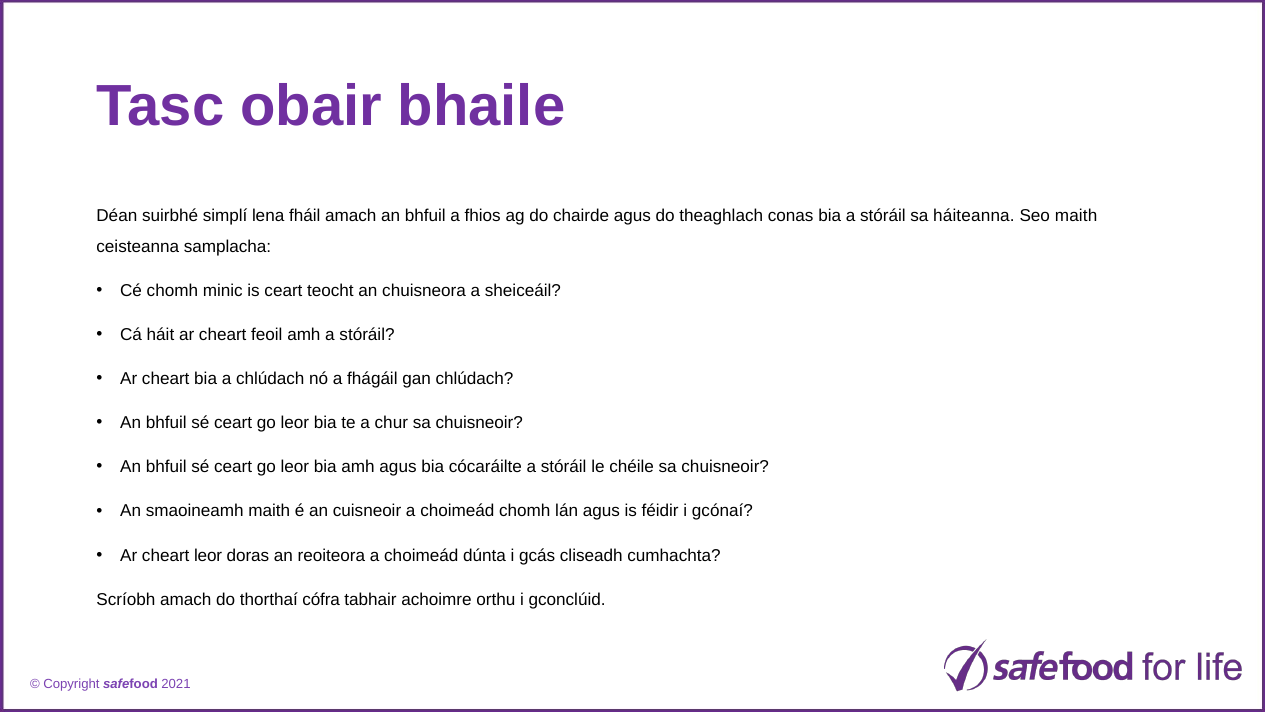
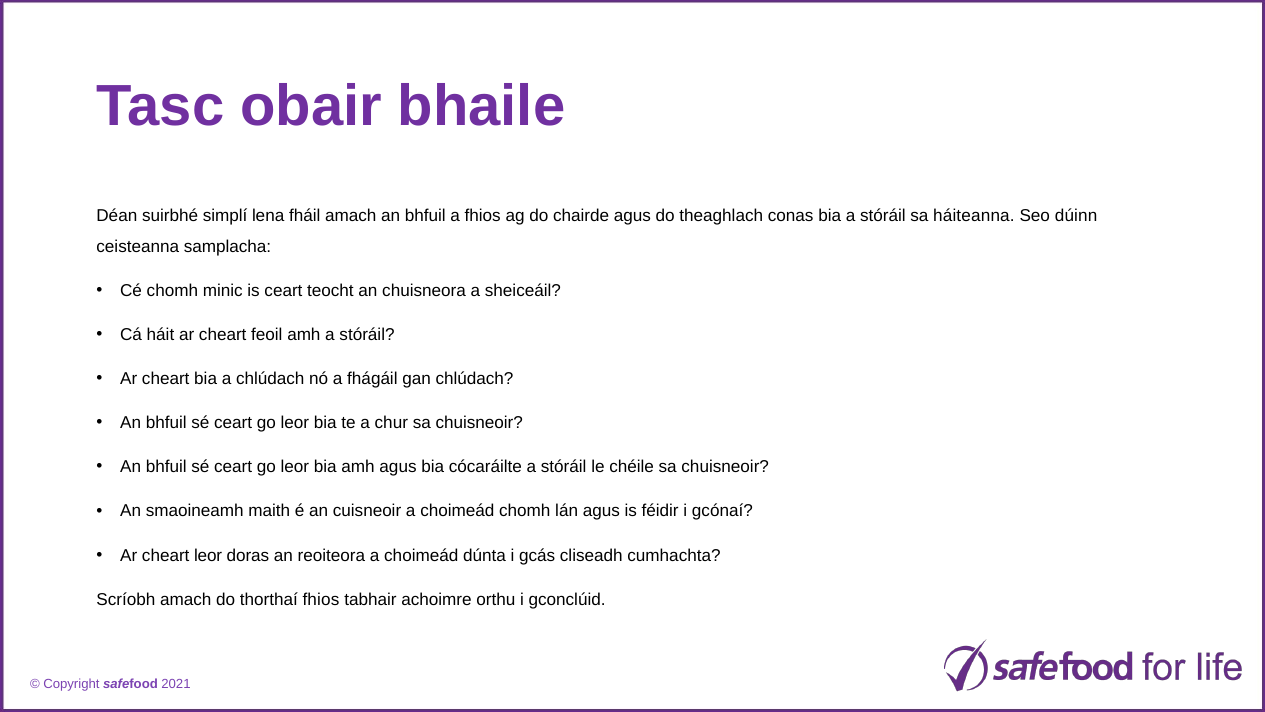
Seo maith: maith -> dúinn (1076, 216)
thorthaí cófra: cófra -> fhios (321, 599)
